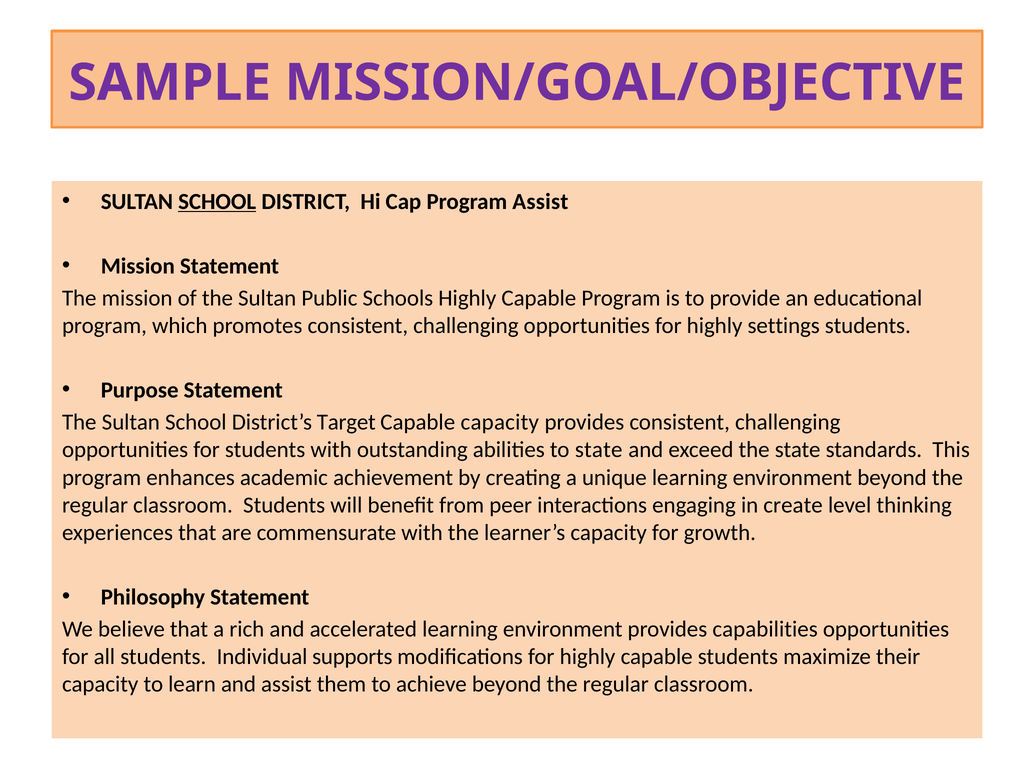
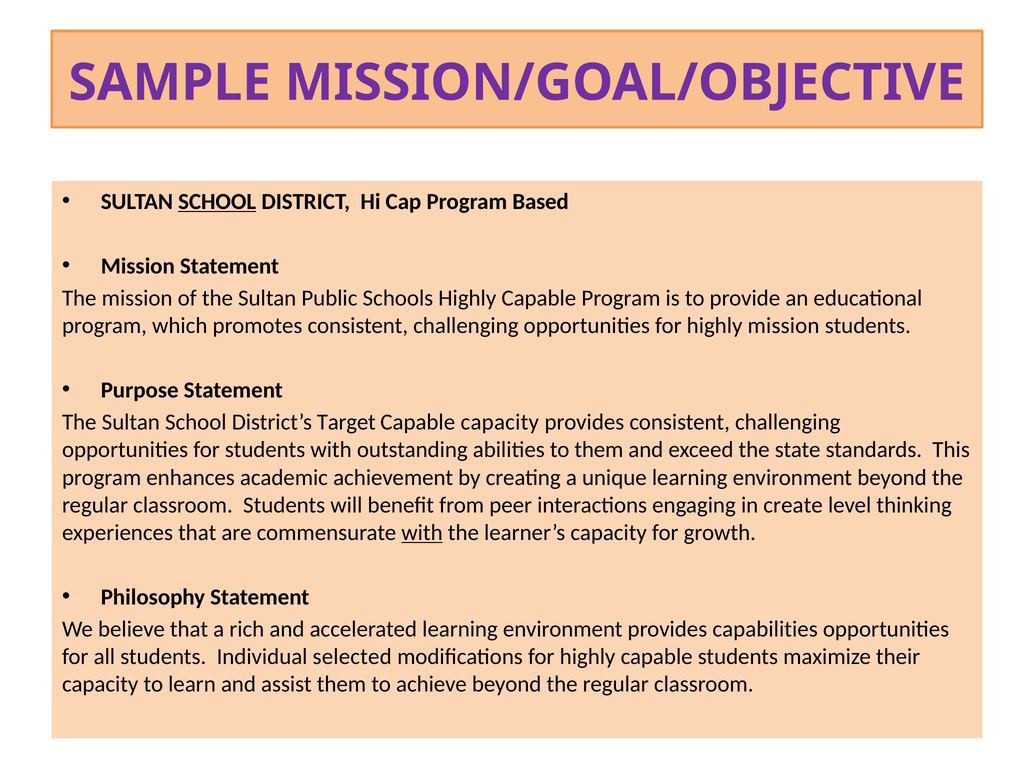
Program Assist: Assist -> Based (541, 202)
highly settings: settings -> mission (784, 326)
to state: state -> them (599, 450)
with underline: none -> present (422, 532)
supports: supports -> selected (352, 656)
